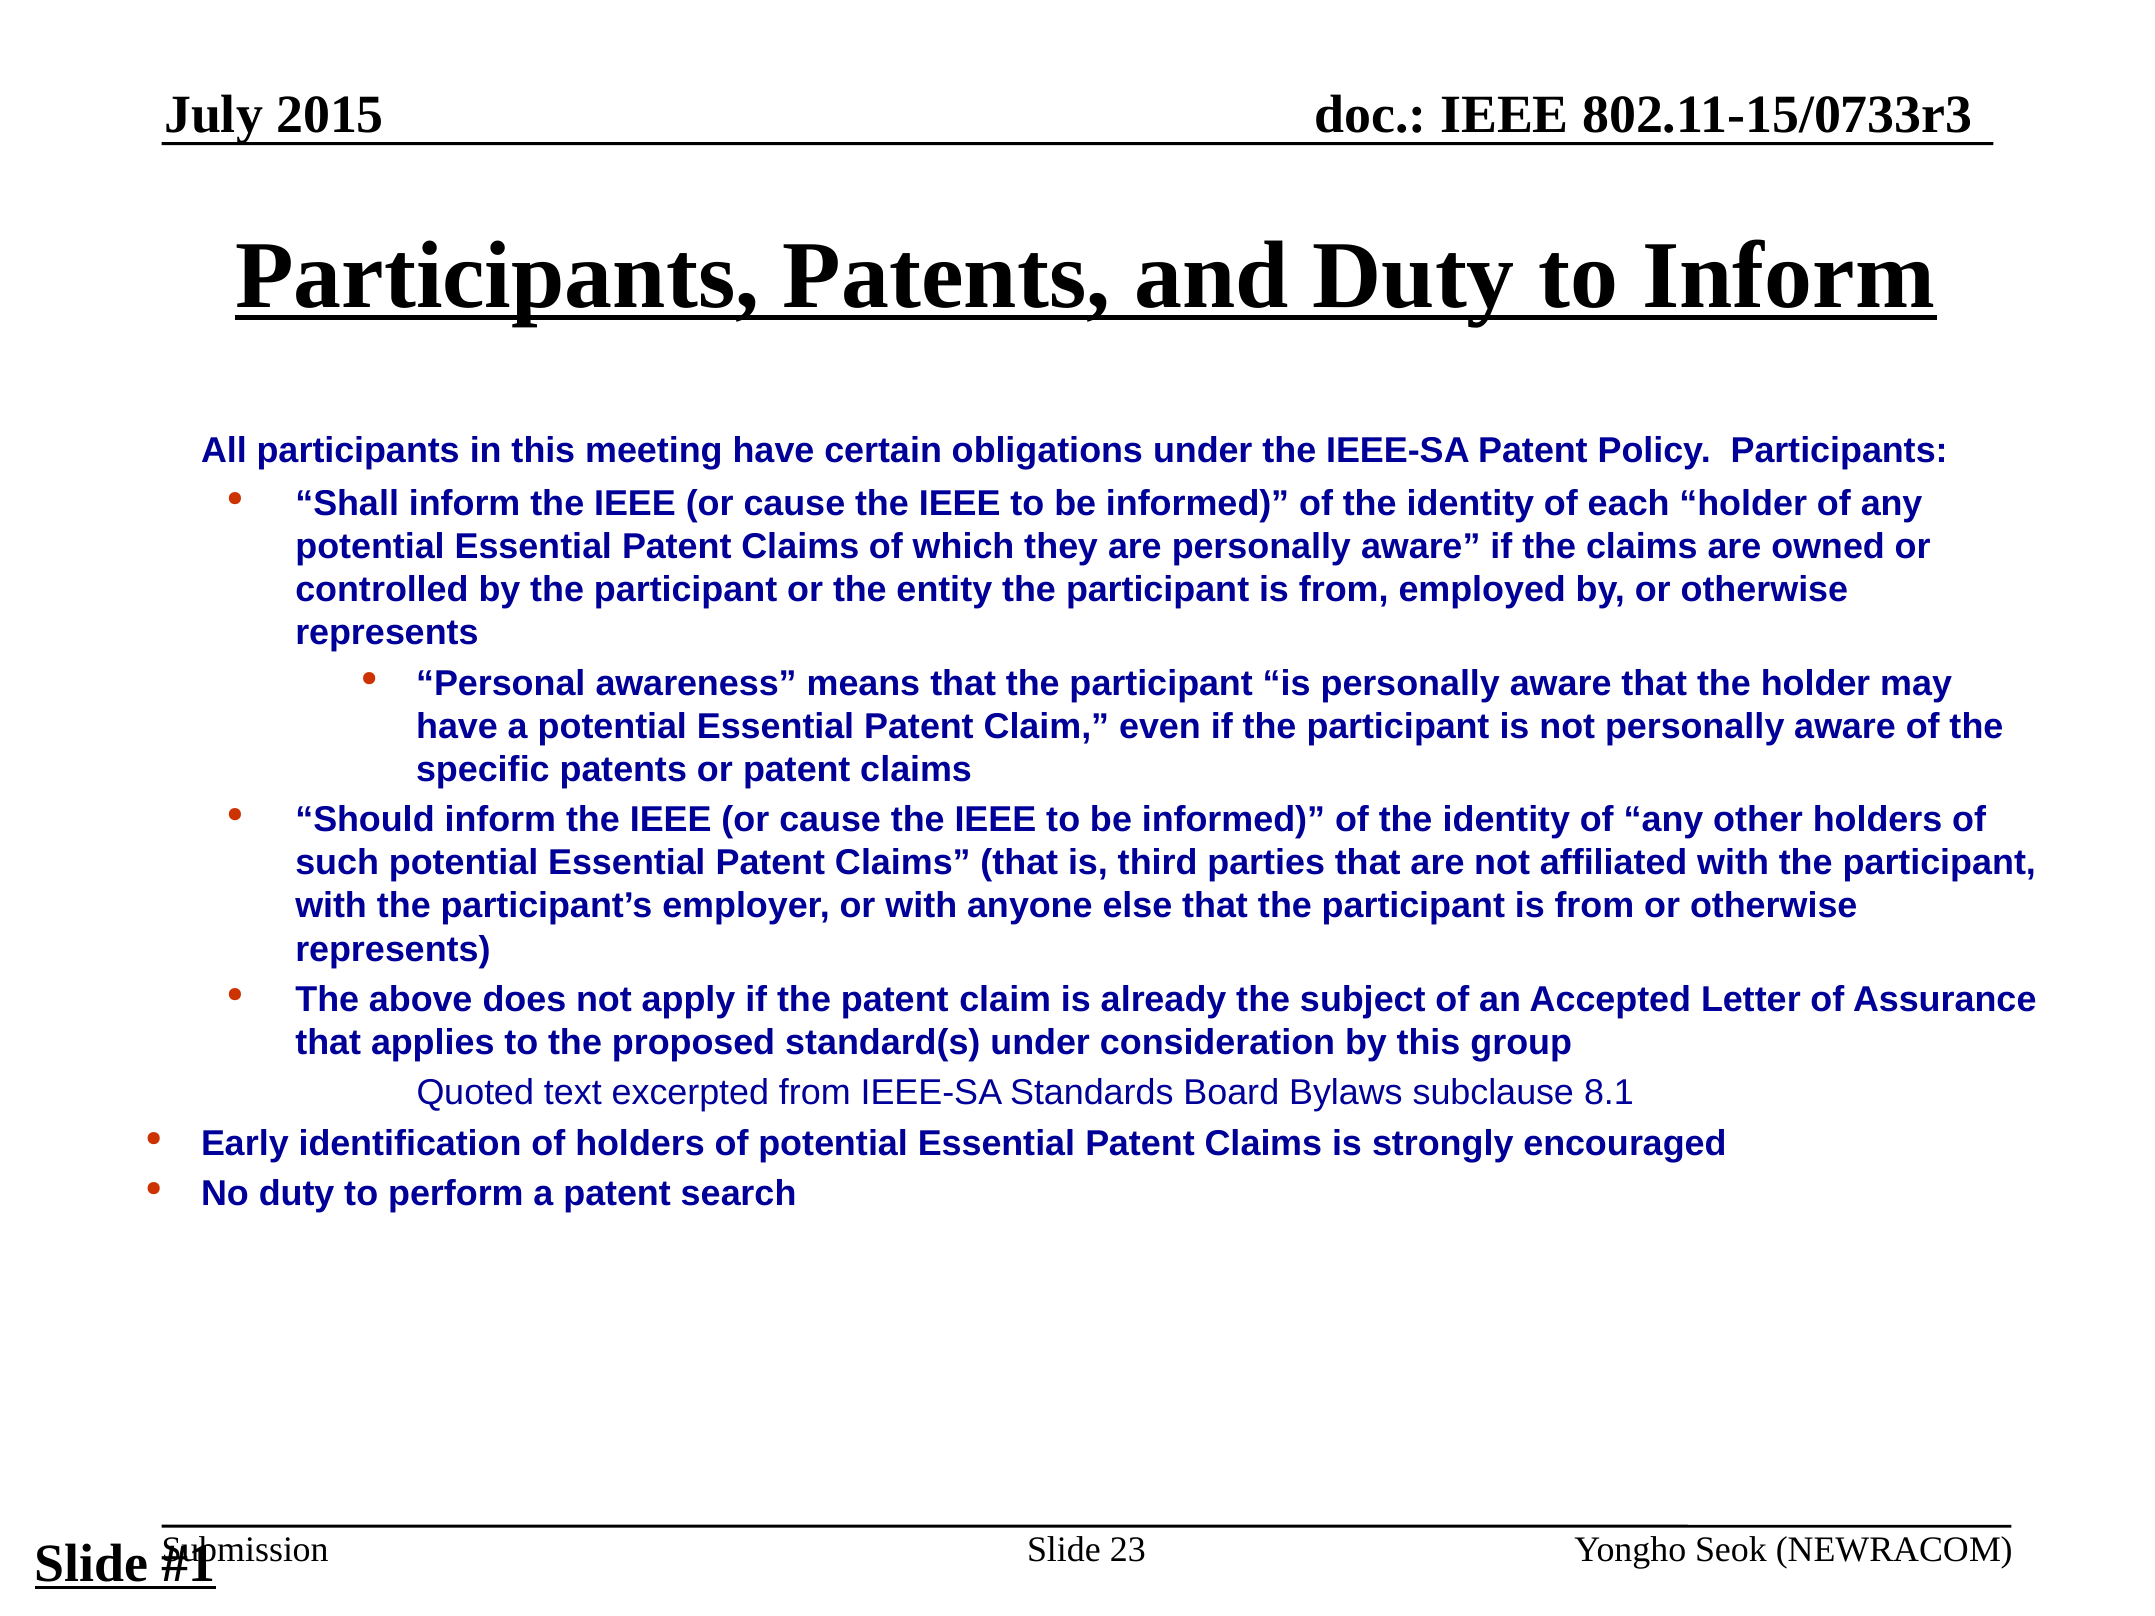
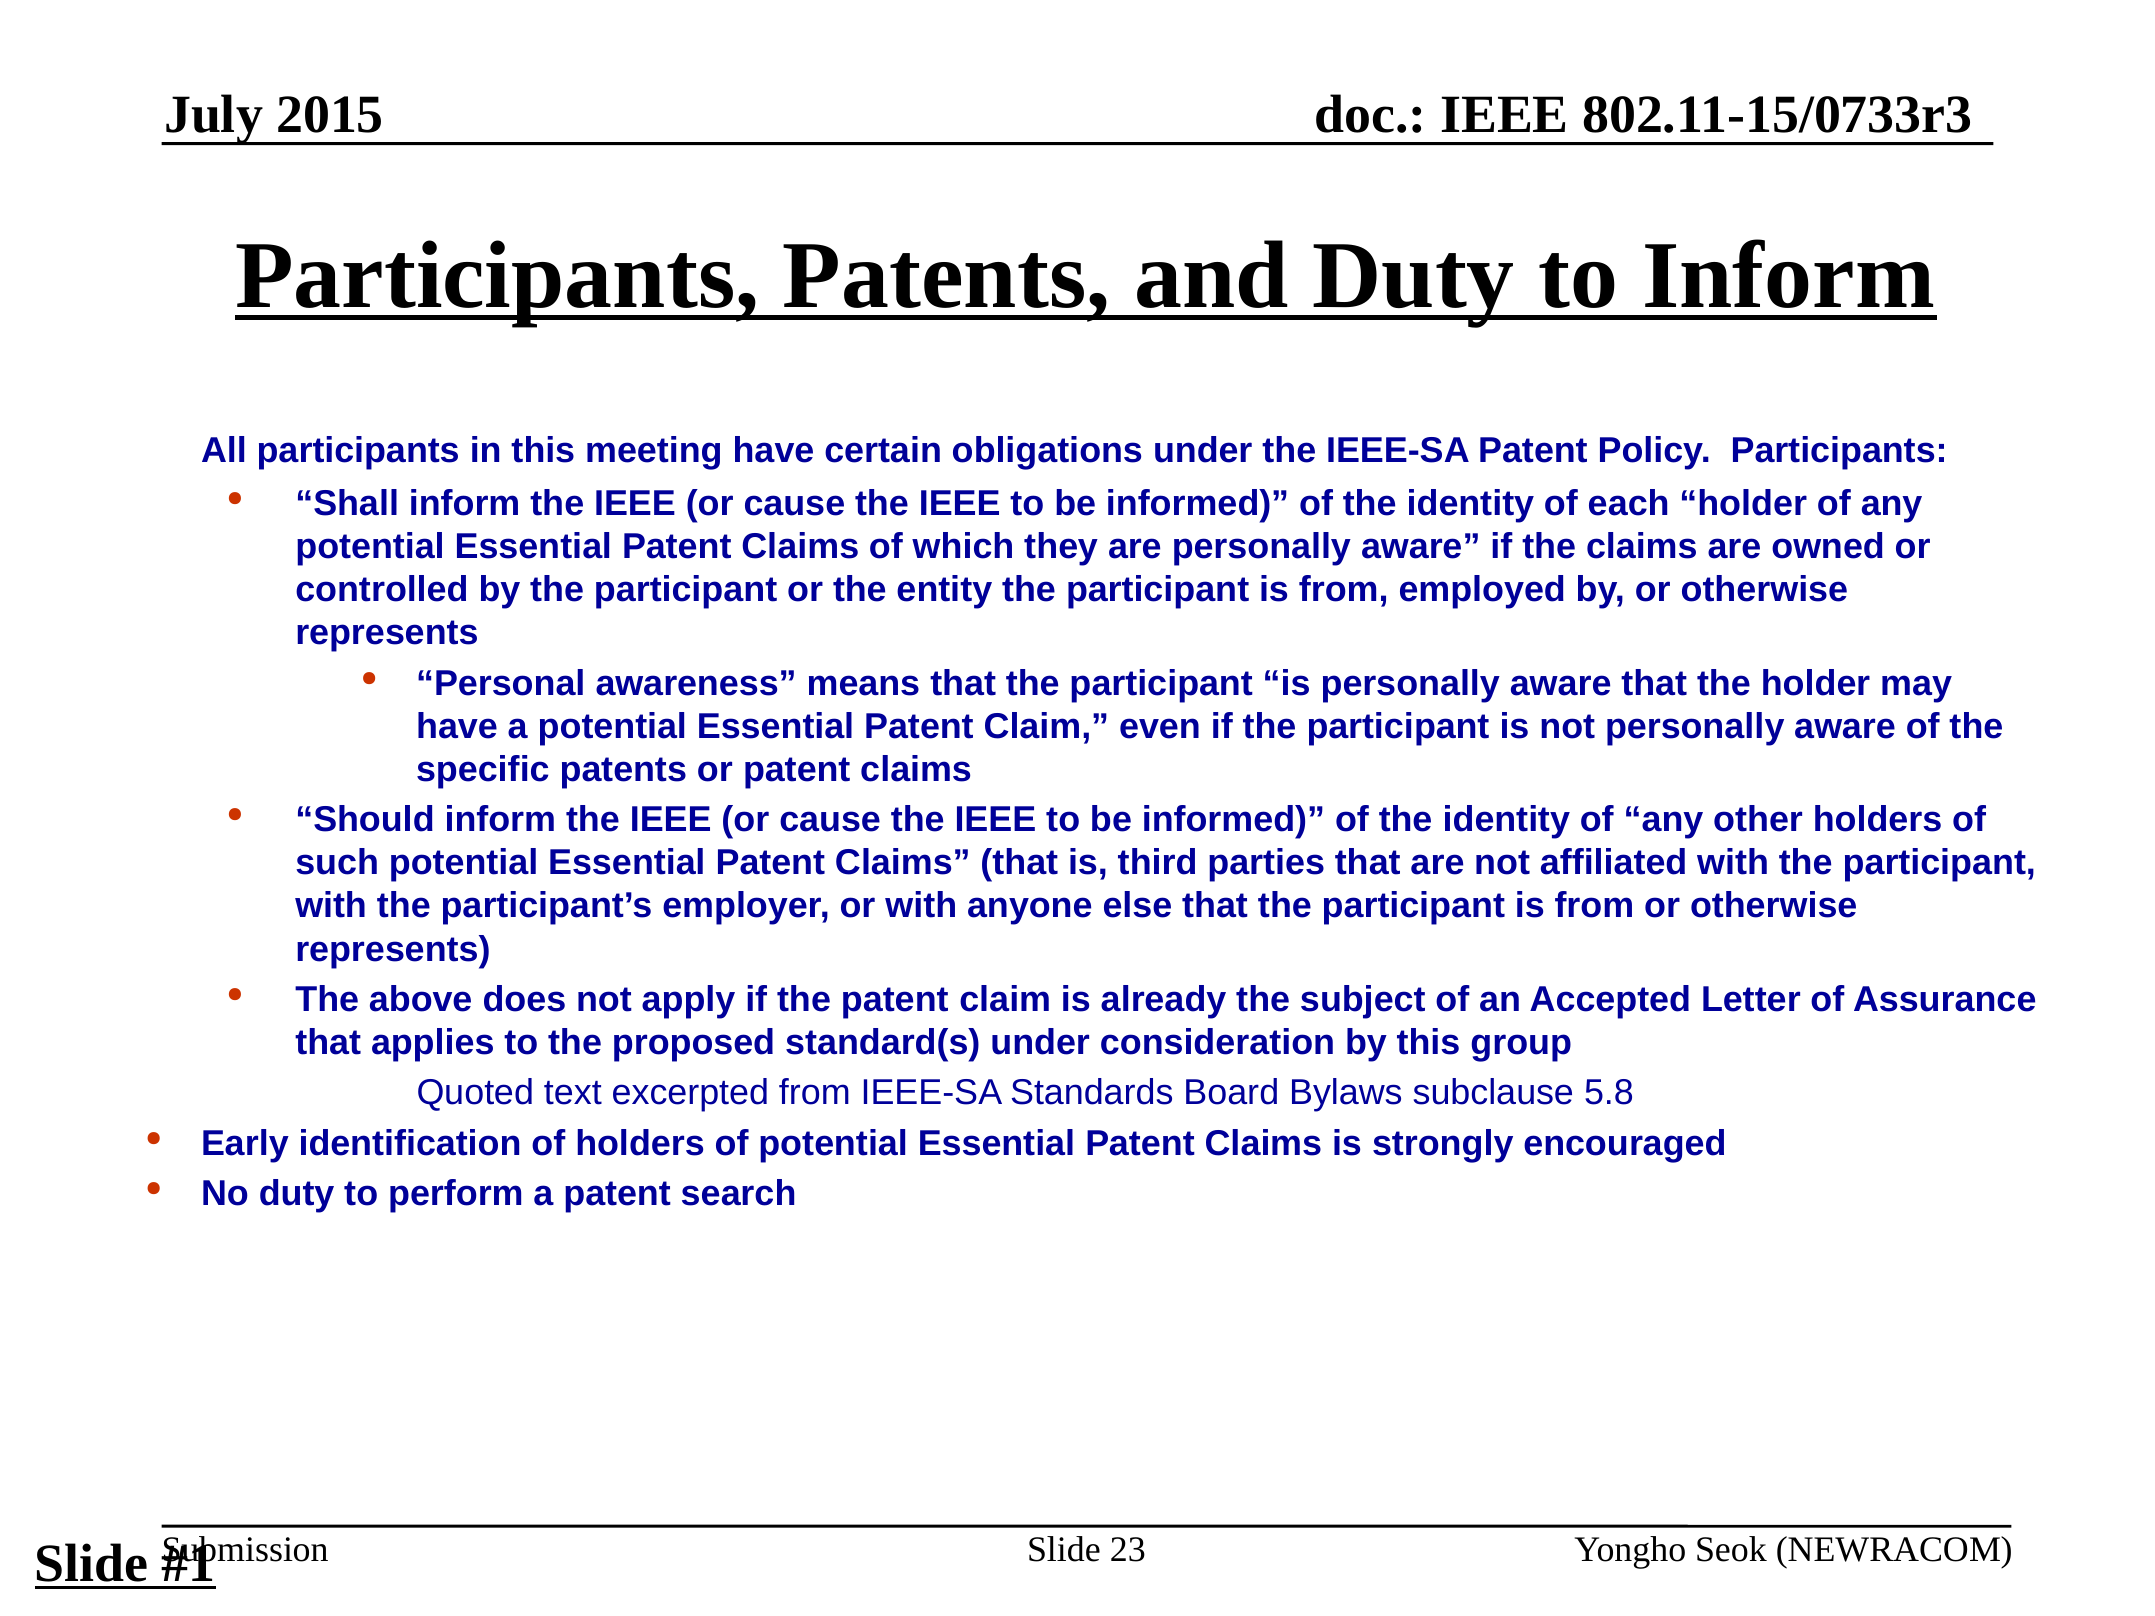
8.1: 8.1 -> 5.8 (1609, 1093)
